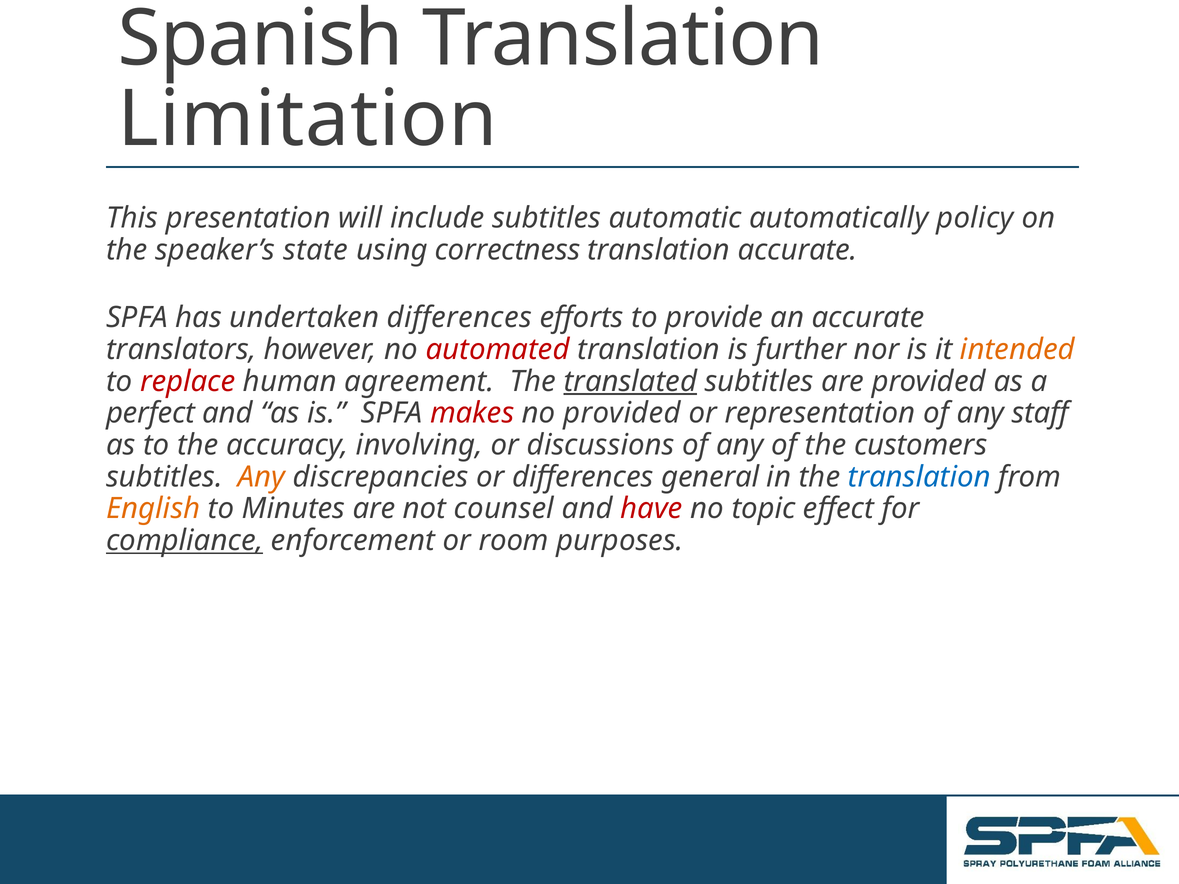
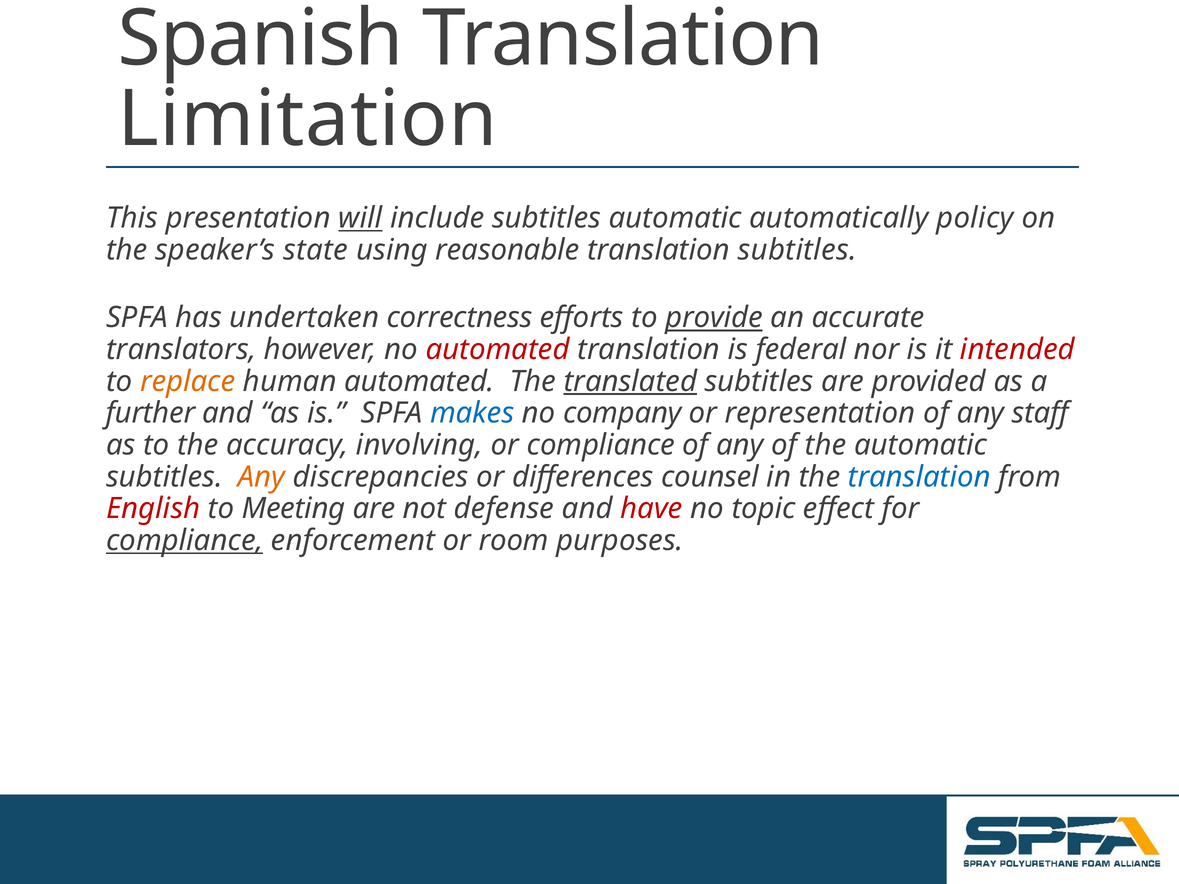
will underline: none -> present (360, 218)
correctness: correctness -> reasonable (508, 250)
translation accurate: accurate -> subtitles (797, 250)
undertaken differences: differences -> correctness (460, 318)
provide underline: none -> present (714, 318)
further: further -> federal (801, 350)
intended colour: orange -> red (1017, 350)
replace colour: red -> orange (188, 382)
human agreement: agreement -> automated (419, 382)
perfect: perfect -> further (151, 413)
makes colour: red -> blue (472, 413)
no provided: provided -> company (622, 413)
or discussions: discussions -> compliance (601, 445)
the customers: customers -> automatic (921, 445)
general: general -> counsel (710, 477)
English colour: orange -> red (153, 509)
Minutes: Minutes -> Meeting (294, 509)
counsel: counsel -> defense (504, 509)
